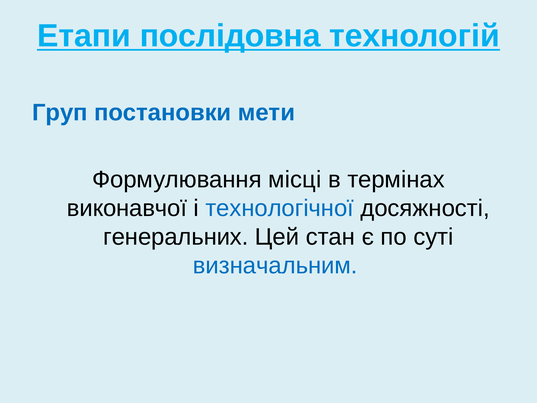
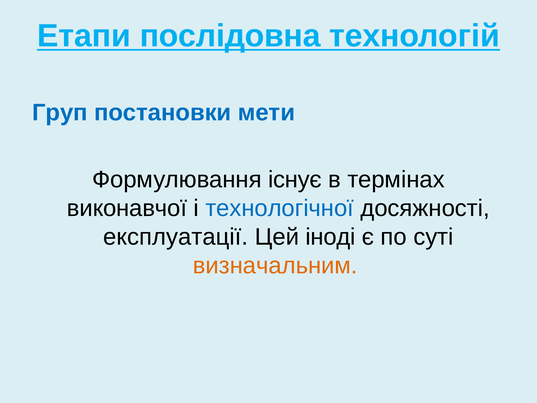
місці: місці -> існує (295, 180)
генеральних: генеральних -> експлуатації (176, 237)
стан: стан -> іноді (331, 237)
визначальним colour: blue -> orange (275, 266)
